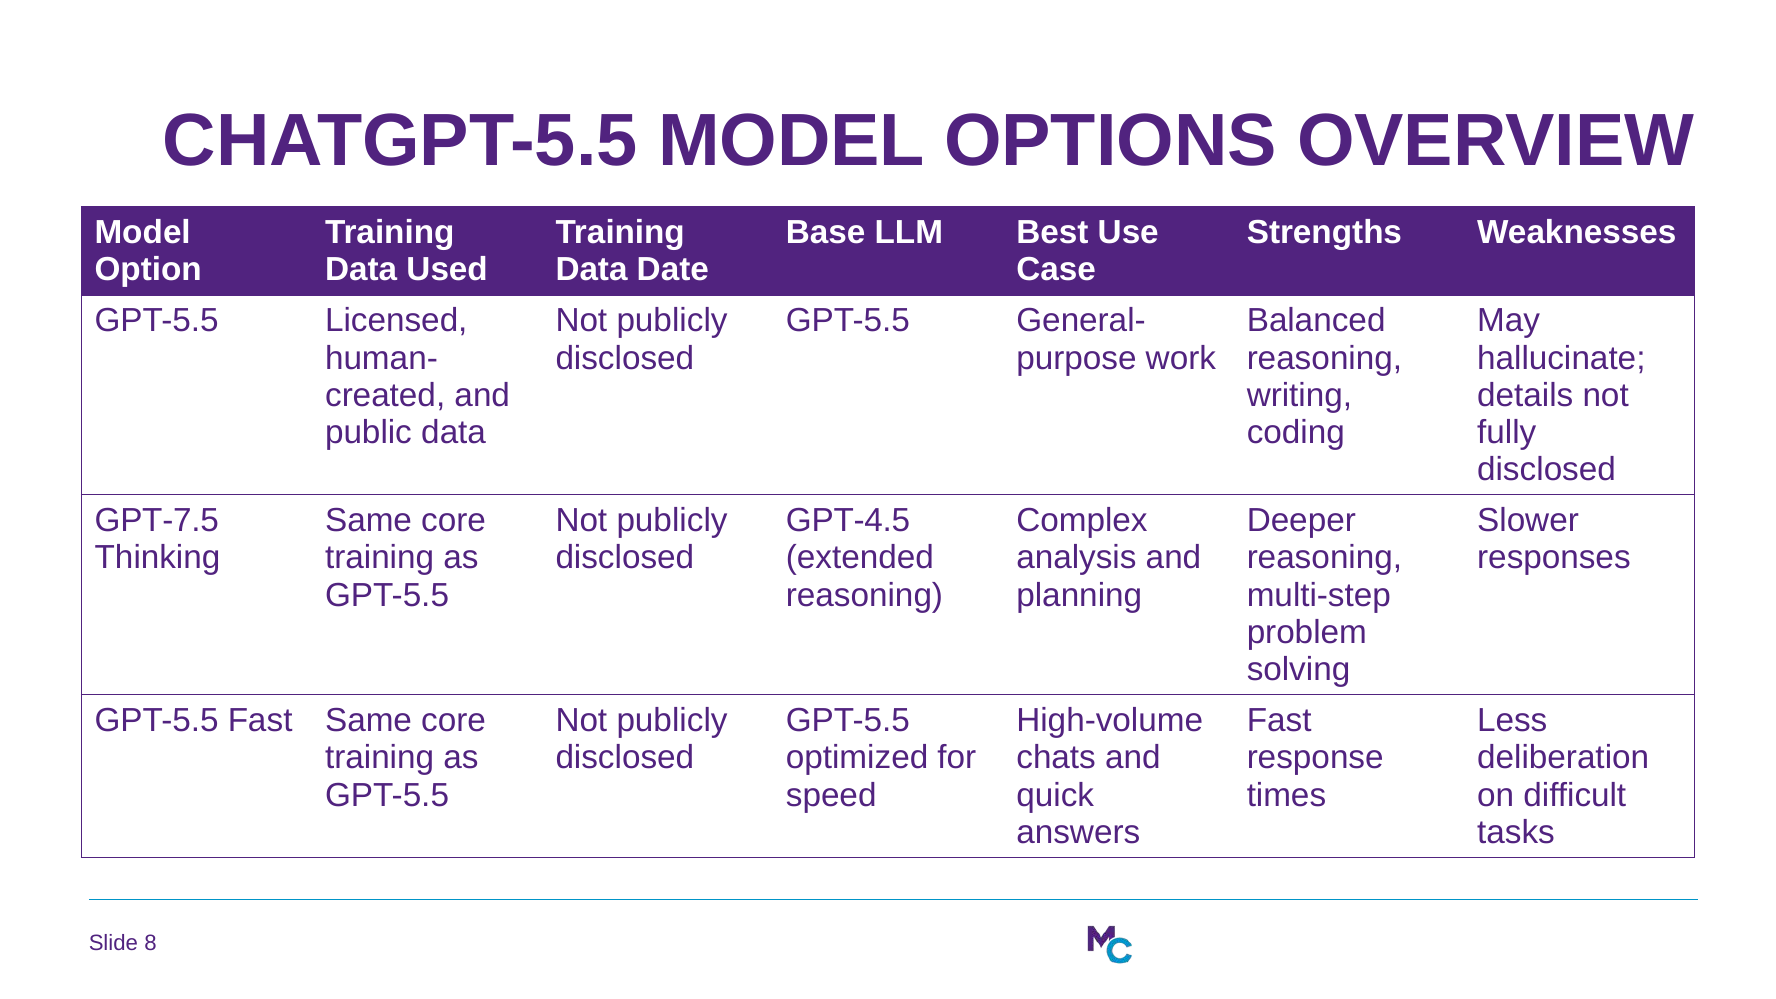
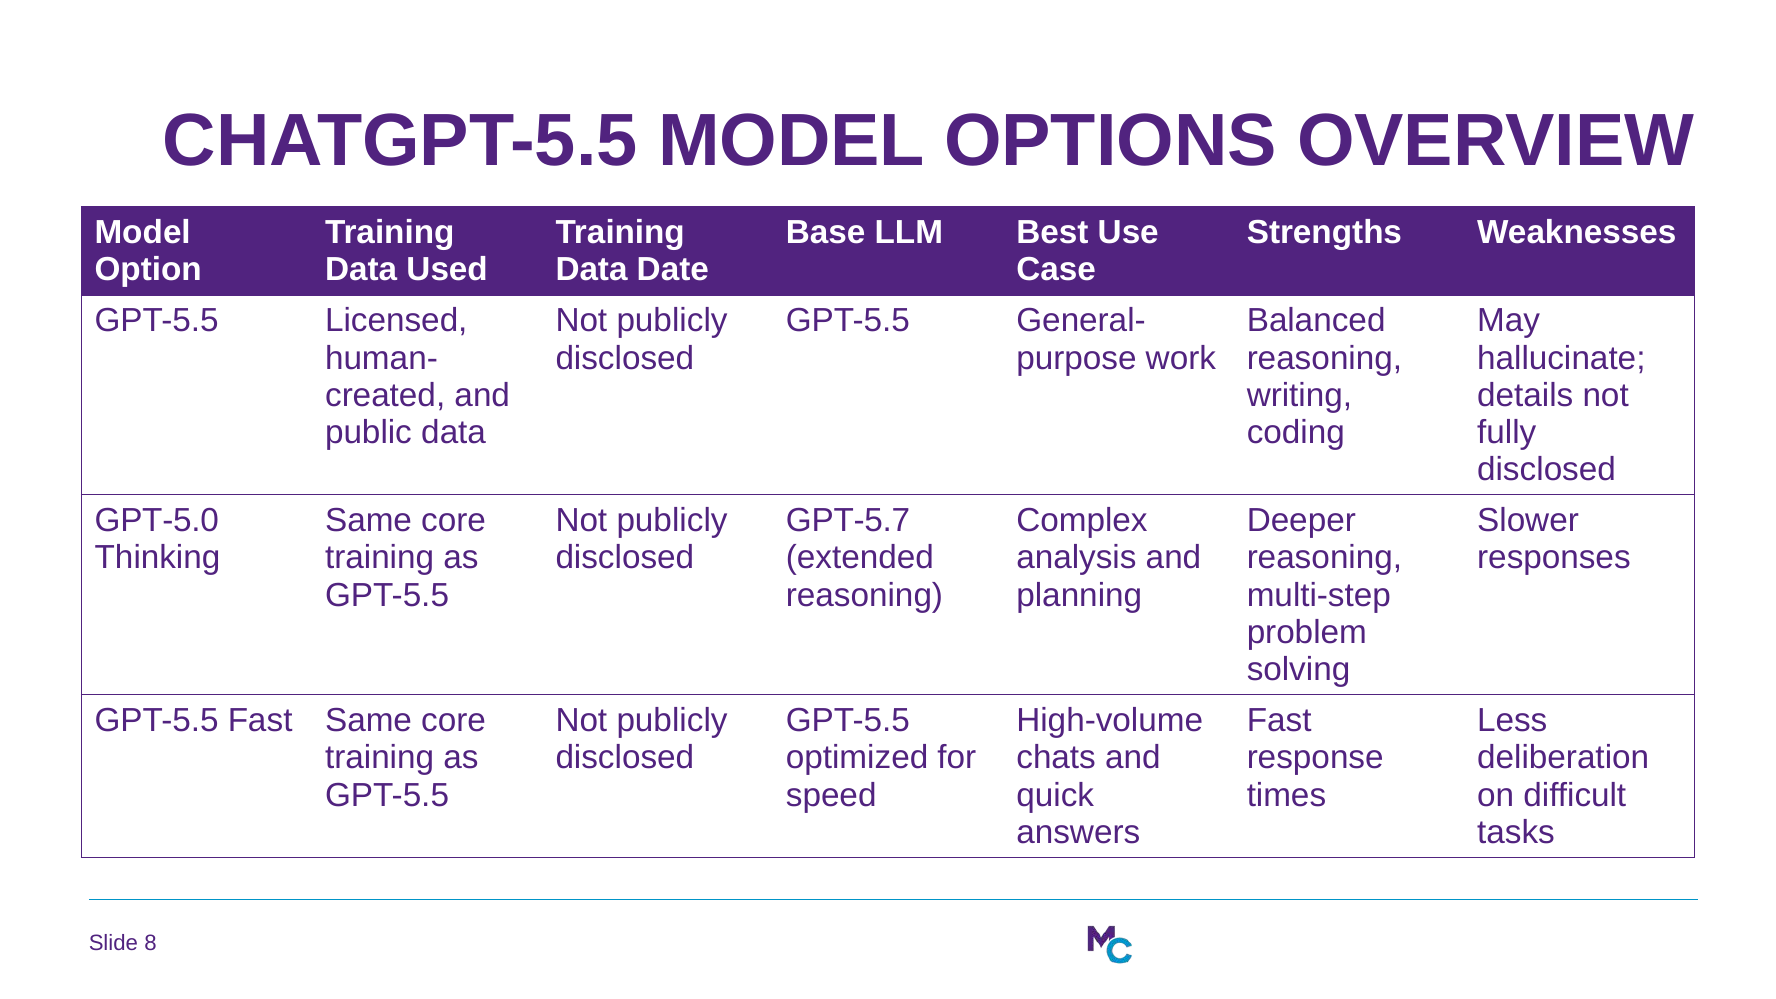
GPT-7.5: GPT-7.5 -> GPT-5.0 (157, 521)
GPT-4.5: GPT-4.5 -> GPT-5.7 (848, 521)
